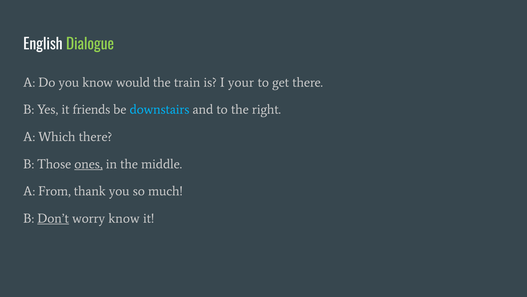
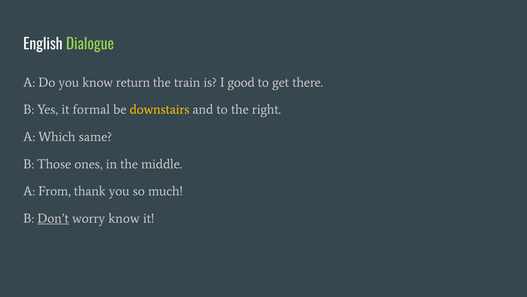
would: would -> return (133, 82)
your: your -> good (241, 82)
friends: friends -> formal (91, 109)
downstairs colour: light blue -> yellow (160, 109)
Which there: there -> same (95, 137)
ones underline: present -> none (89, 164)
